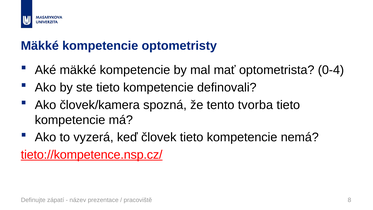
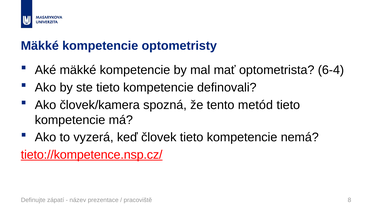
0-4: 0-4 -> 6-4 (331, 70)
tvorba: tvorba -> metód (255, 105)
